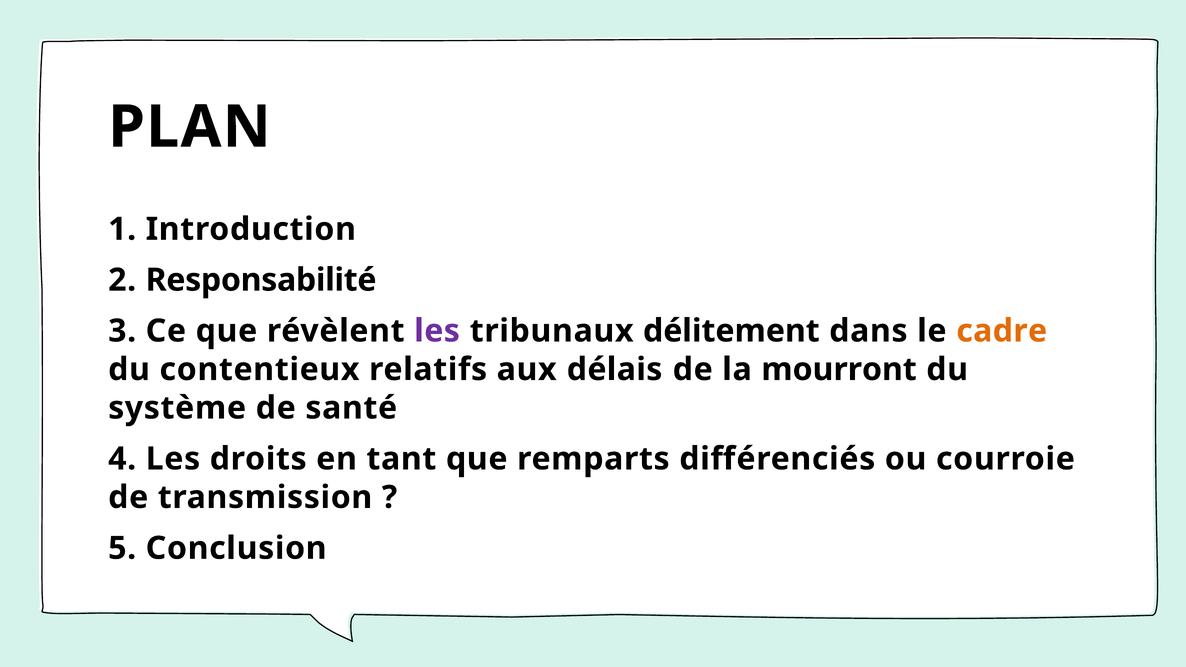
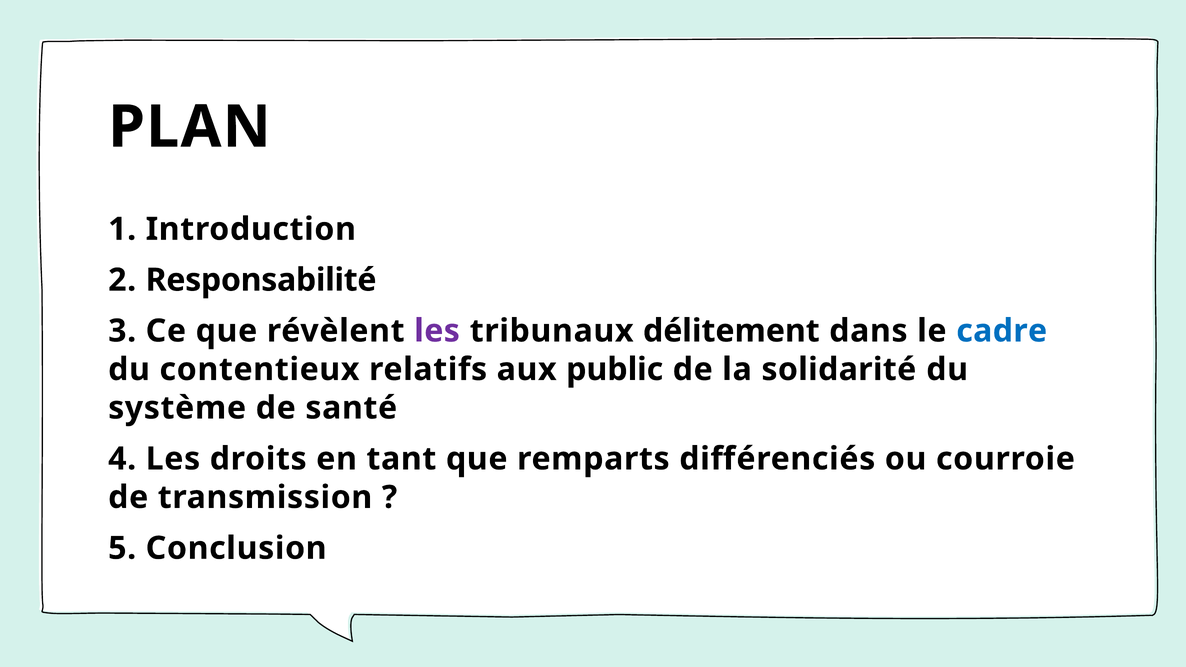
cadre colour: orange -> blue (1002, 331)
délais: délais -> public (615, 370)
mourront: mourront -> solidarité (839, 370)
